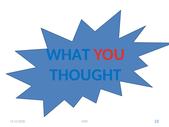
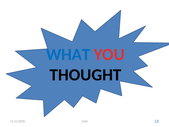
THOUGHT colour: blue -> black (85, 75)
